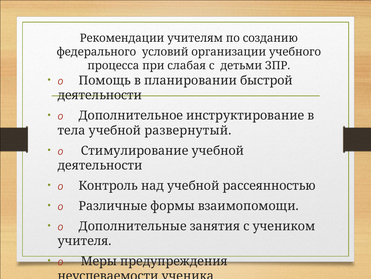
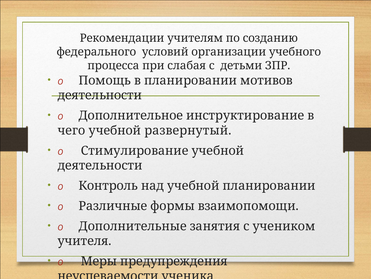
планировании быстрой: быстрой -> мотивов (266, 80)
тела: тела -> чего (71, 130)
учебной рассеянностью: рассеянностью -> планировании (269, 185)
